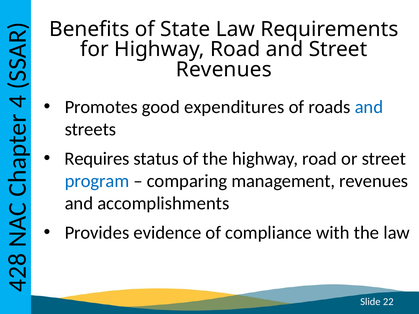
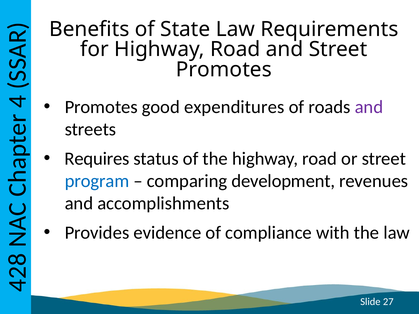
Revenues: Revenues -> Promotes (224, 69)
and colour: blue -> purple (369, 107)
management: management -> development (283, 181)
22: 22 -> 27 (388, 302)
